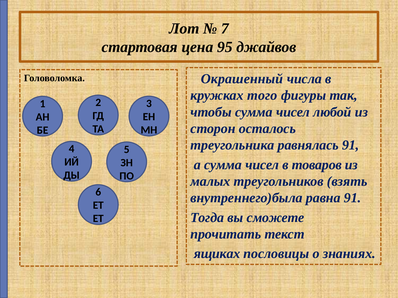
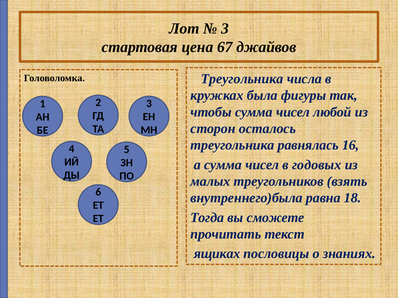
7: 7 -> 3 (225, 29)
95: 95 -> 67 (225, 47)
Головоломка Окрашенный: Окрашенный -> Треугольника (242, 79)
того: того -> была (262, 96)
равнялась 91: 91 -> 16 (351, 145)
товаров: товаров -> годовых (317, 165)
равна 91: 91 -> 18 (353, 198)
